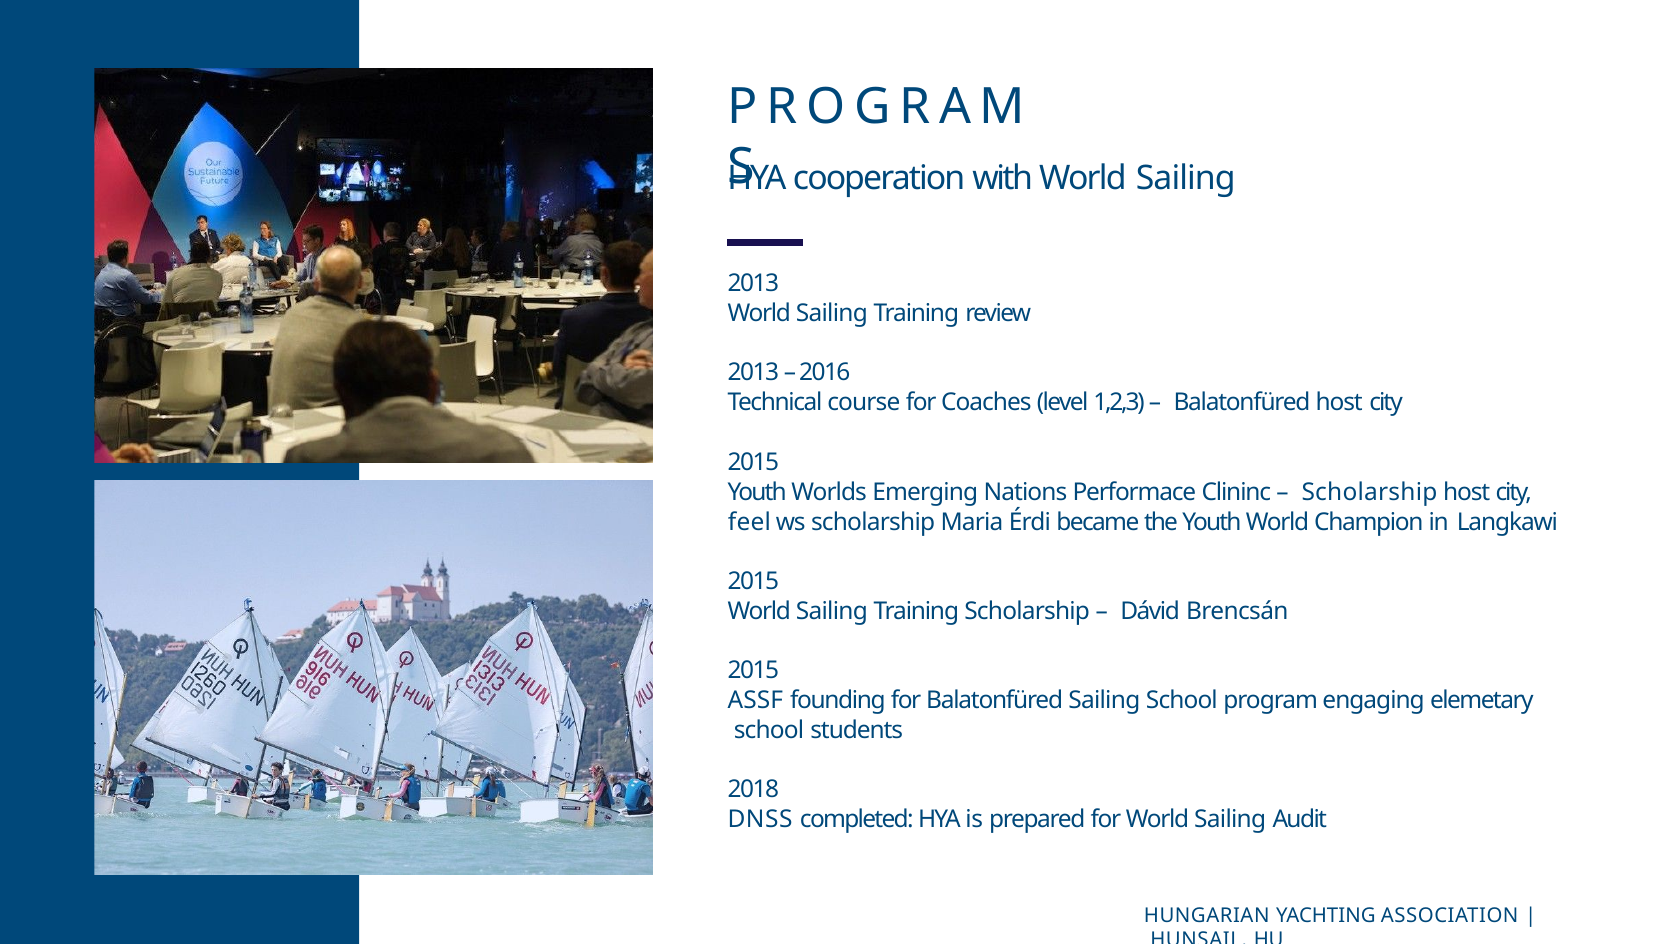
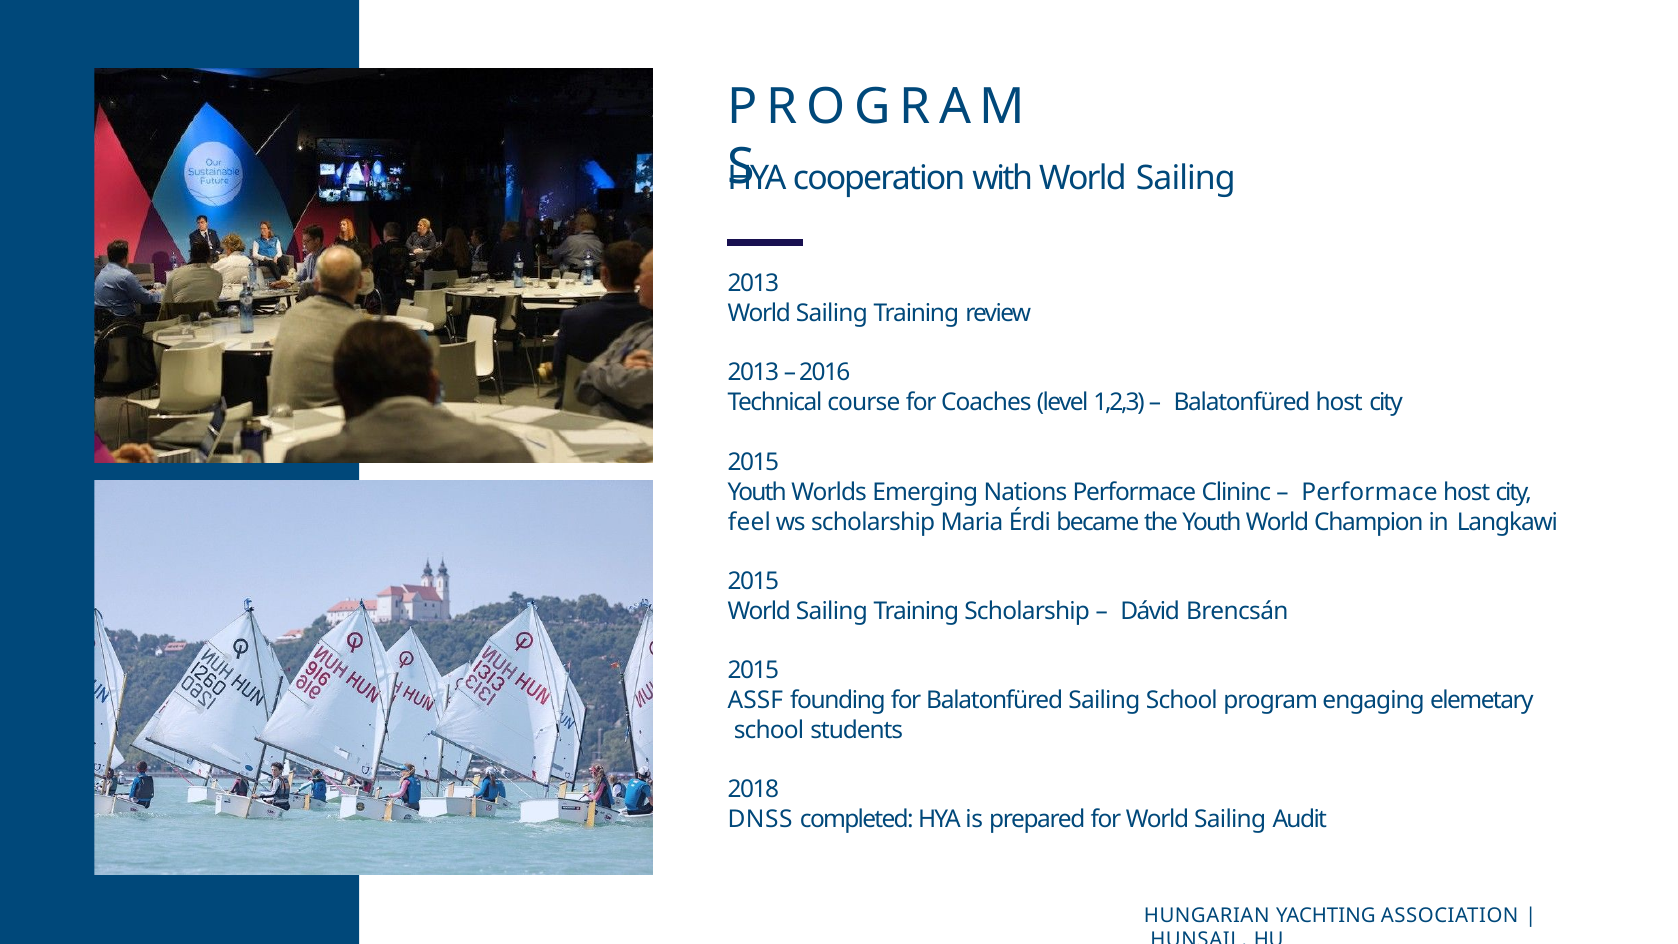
Scholarship: Scholarship -> Performace (1369, 492)
